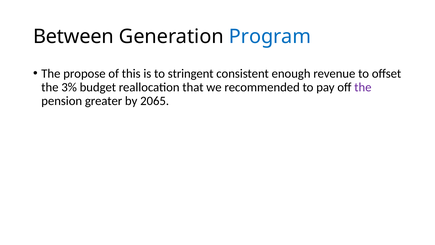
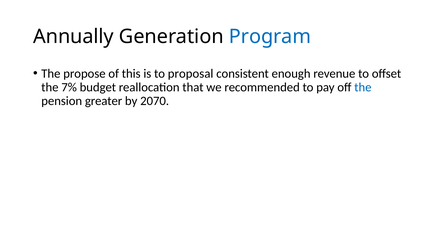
Between: Between -> Annually (73, 37)
stringent: stringent -> proposal (191, 74)
3%: 3% -> 7% (69, 87)
the colour: purple -> blue (363, 87)
2065: 2065 -> 2070 (155, 101)
